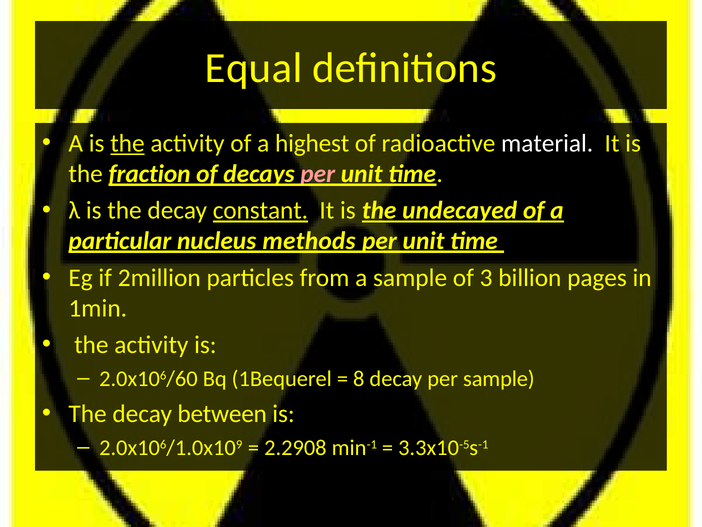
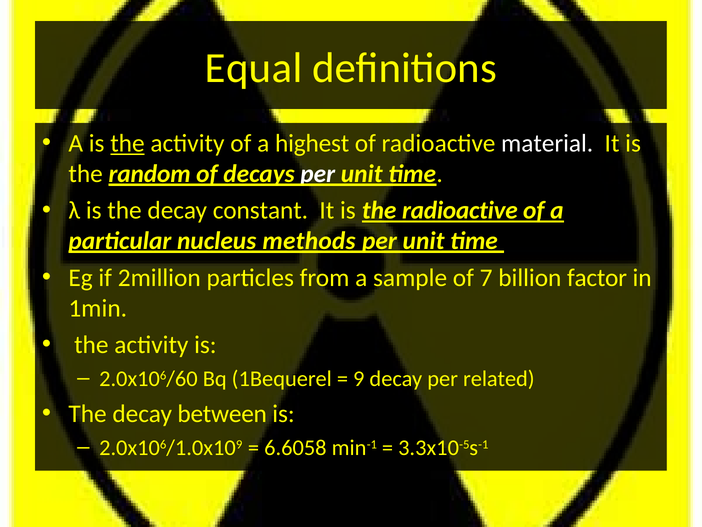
fraction: fraction -> random (150, 174)
per colour: pink -> white (318, 174)
constant underline: present -> none (260, 210)
the undecayed: undecayed -> radioactive (460, 210)
3: 3 -> 7 (486, 277)
pages: pages -> factor (597, 277)
8: 8 -> 9 (359, 378)
per sample: sample -> related (499, 378)
2.2908: 2.2908 -> 6.6058 (295, 447)
